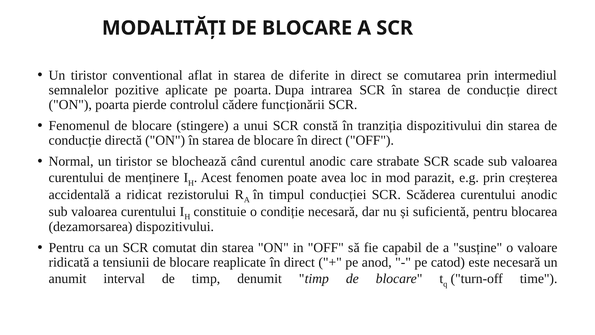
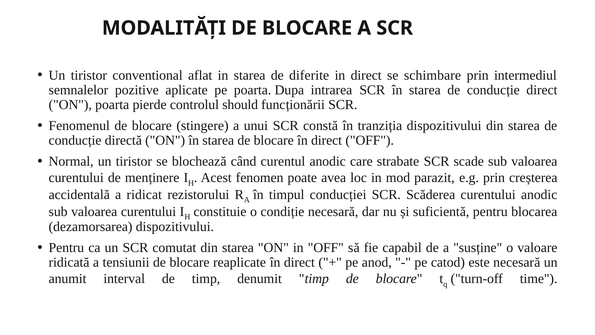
comutarea: comutarea -> schimbare (432, 75)
cădere: cădere -> should (240, 105)
